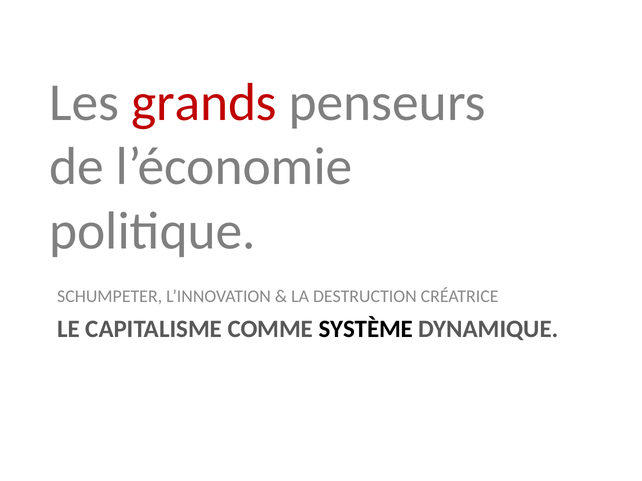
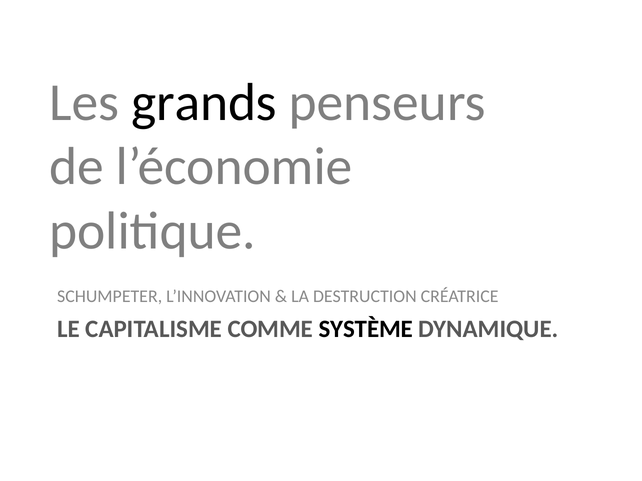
grands colour: red -> black (204, 103)
